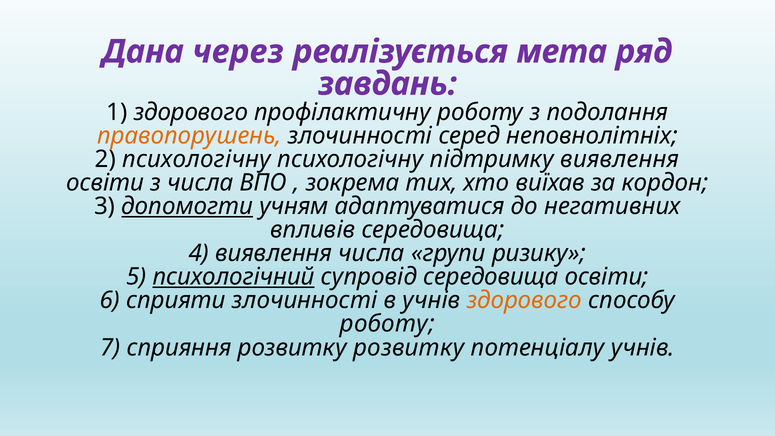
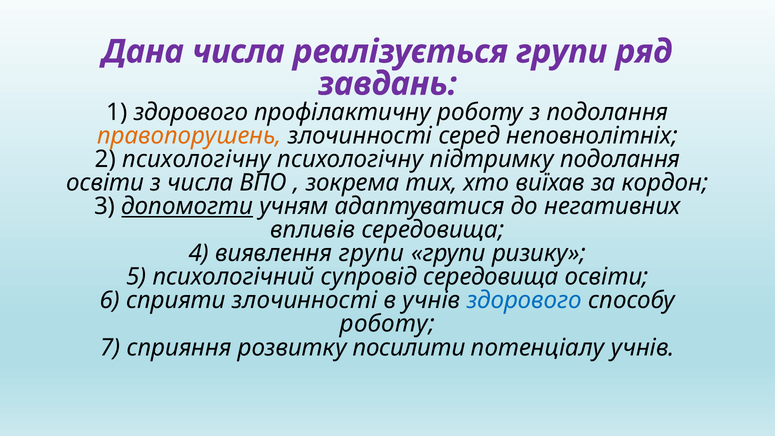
Дана через: через -> числа (238, 52)
реалізується мета: мета -> групи (562, 52)
підтримку виявлення: виявлення -> подолання (620, 159)
виявлення числа: числа -> групи (371, 253)
психологічний underline: present -> none (234, 277)
здорового colour: orange -> blue (524, 300)
розвитку розвитку: розвитку -> посилити (409, 347)
